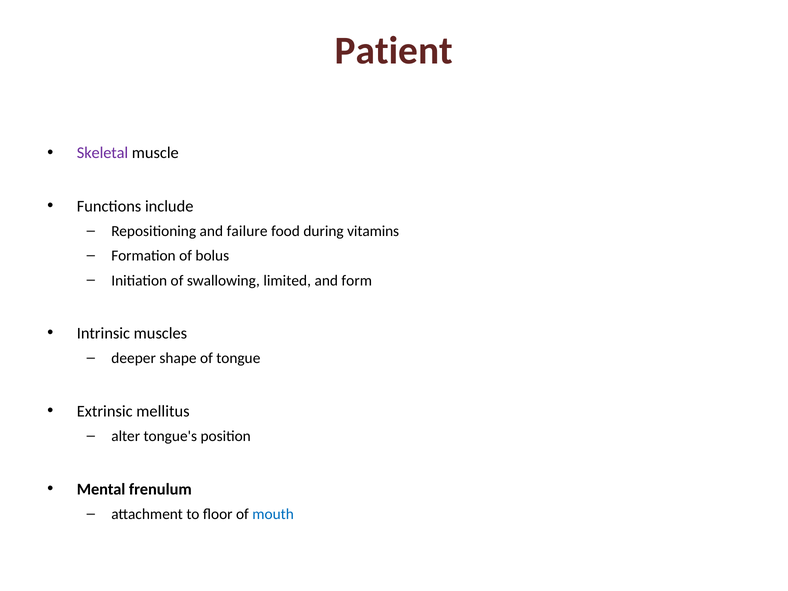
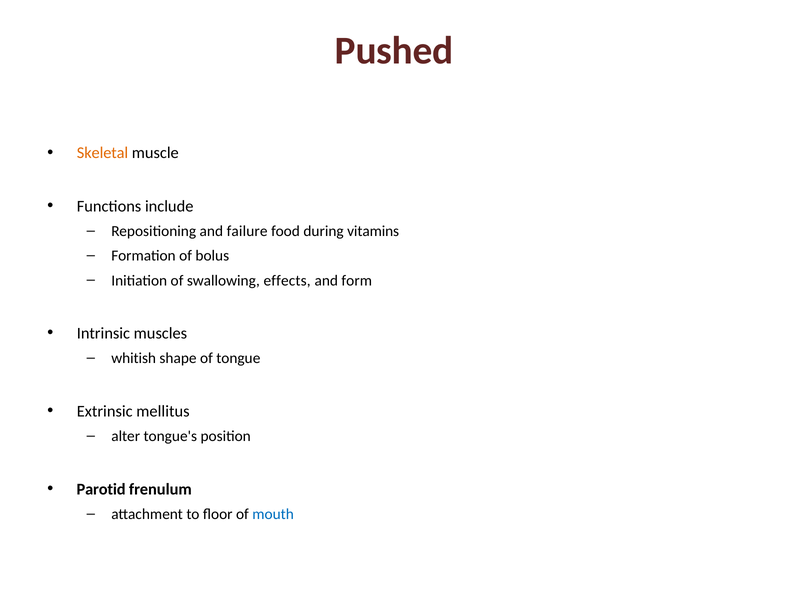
Patient: Patient -> Pushed (394, 51)
Skeletal colour: purple -> orange (103, 153)
limited: limited -> effects (287, 280)
deeper: deeper -> whitish (134, 358)
Mental: Mental -> Parotid (101, 489)
